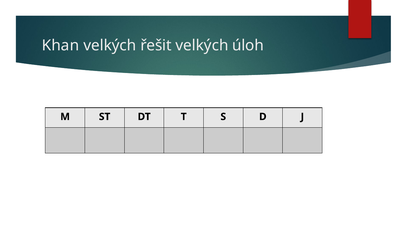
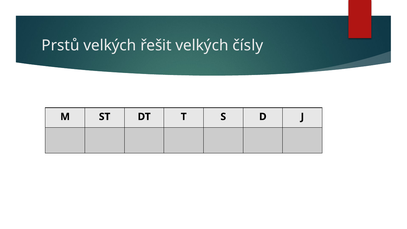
Khan: Khan -> Prstů (61, 45)
úloh: úloh -> čísly (248, 45)
